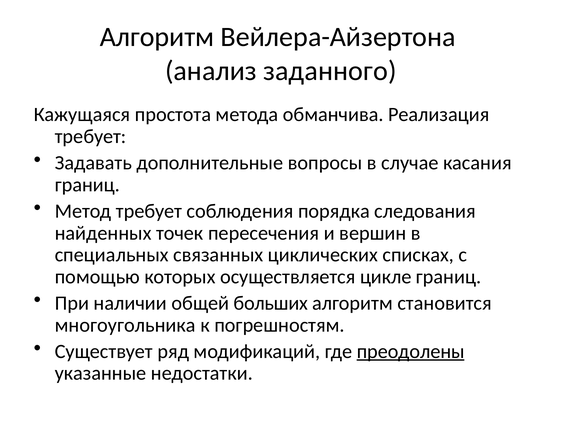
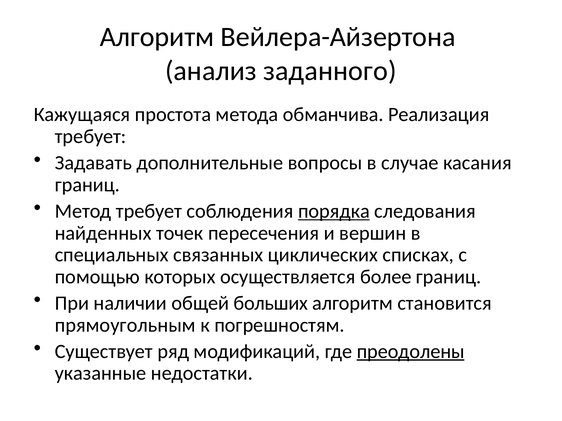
порядка underline: none -> present (334, 211)
цикле: цикле -> более (386, 277)
многоугольника: многоугольника -> прямоугольным (125, 325)
